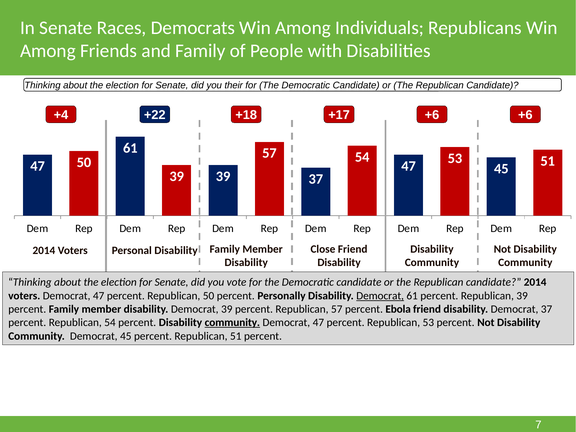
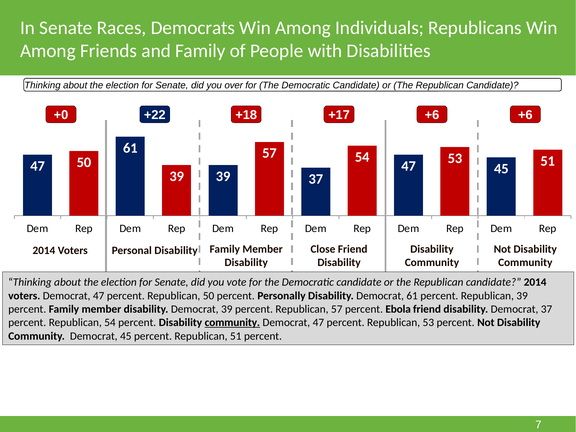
their: their -> over (234, 85)
+4: +4 -> +0 (61, 115)
Democrat underline: present -> none (380, 296)
